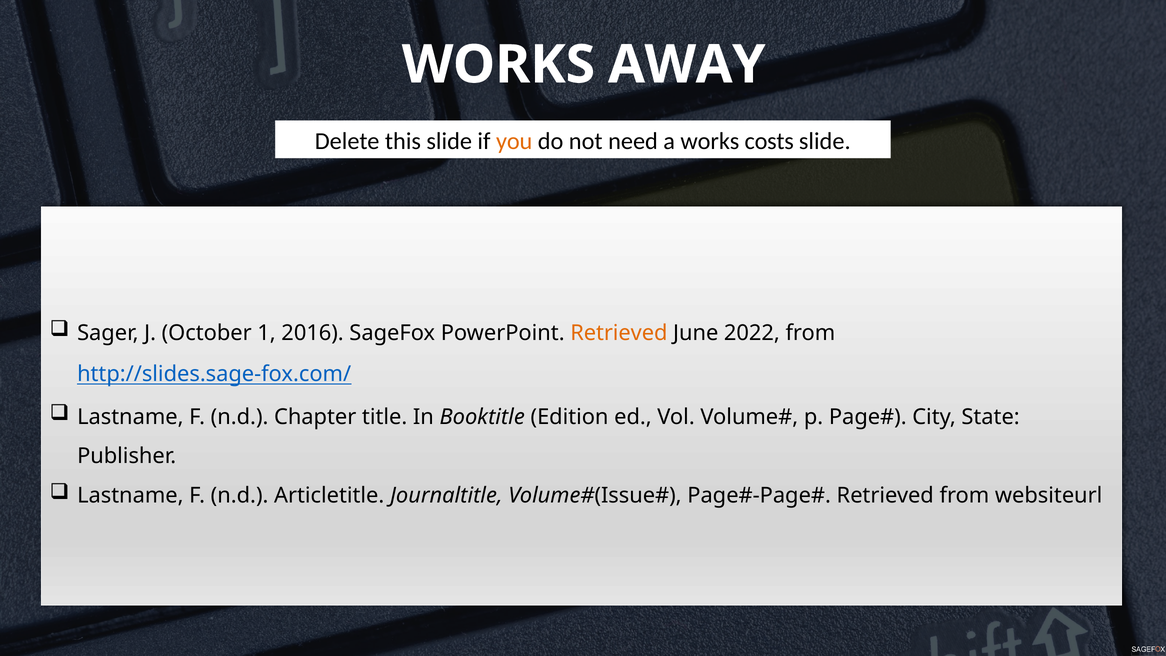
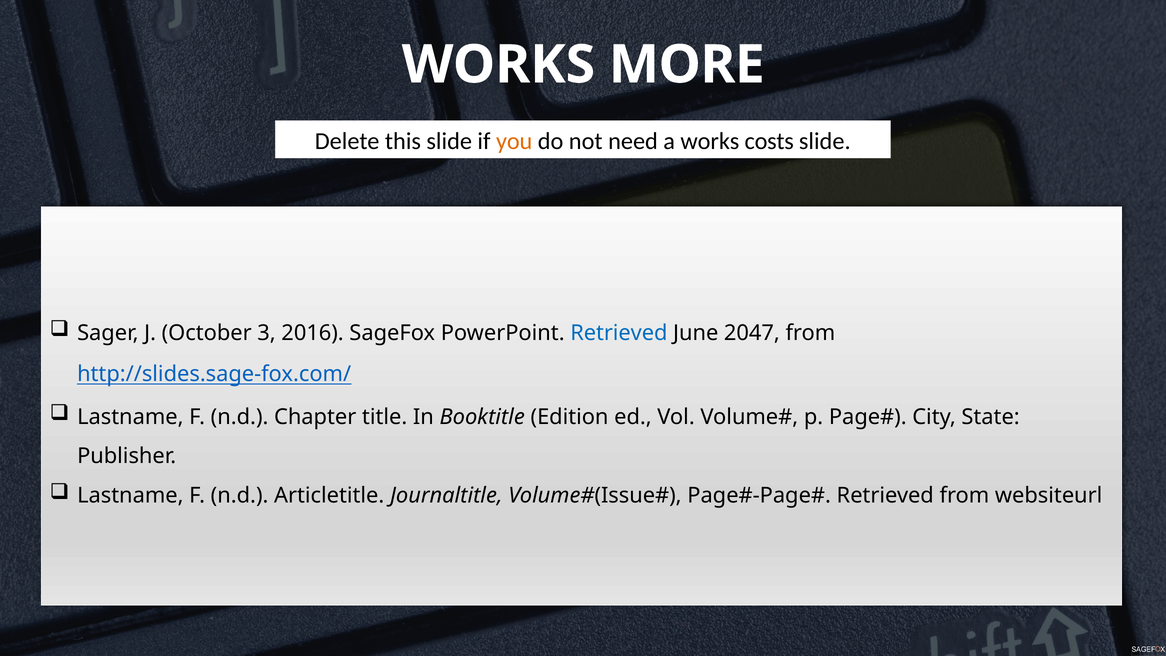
AWAY: AWAY -> MORE (687, 65)
1: 1 -> 3 (267, 333)
Retrieved colour: orange -> blue (619, 333)
2022: 2022 -> 2047 (752, 333)
